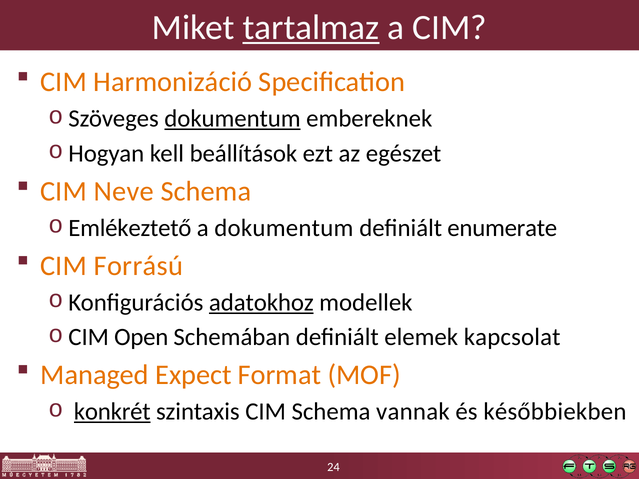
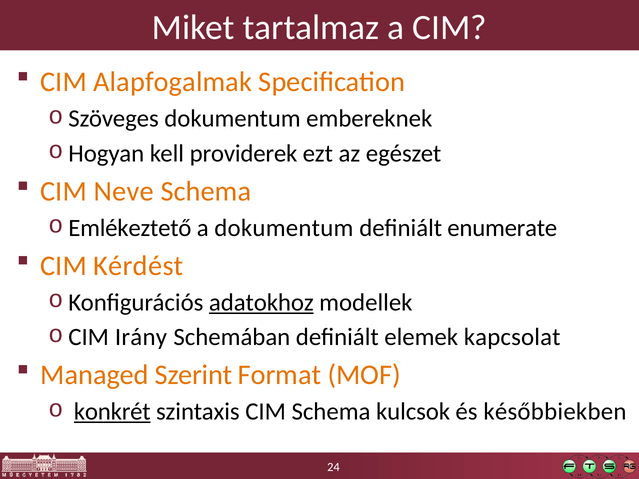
tartalmaz underline: present -> none (311, 28)
Harmonizáció: Harmonizáció -> Alapfogalmak (173, 82)
dokumentum underline: present -> none (233, 119)
beállítások: beállítások -> providerek (243, 154)
Forrású: Forrású -> Kérdést (138, 266)
Open: Open -> Irány (141, 337)
Expect: Expect -> Szerint (194, 375)
vannak: vannak -> kulcsok (413, 412)
